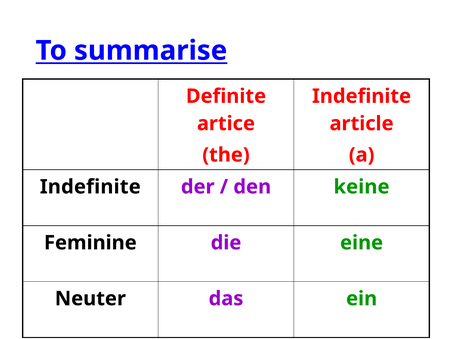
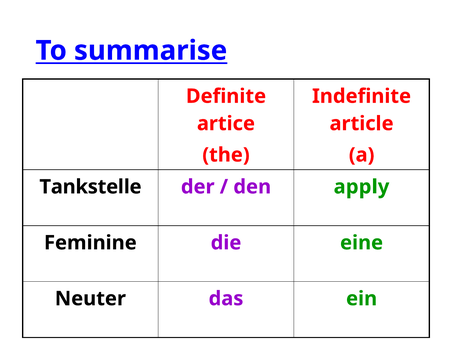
Indefinite: Indefinite -> Tankstelle (90, 187)
keine: keine -> apply (361, 187)
